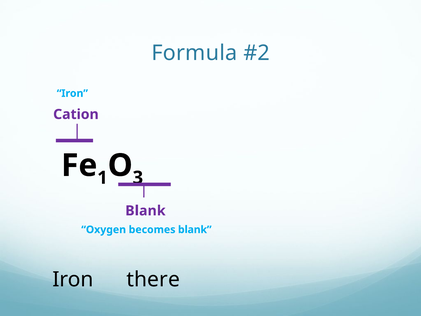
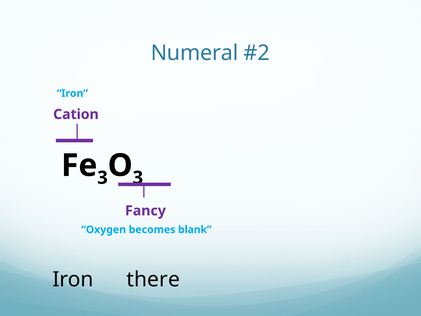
Formula: Formula -> Numeral (195, 53)
1: 1 -> 3 (103, 178)
Blank: Blank -> Fancy (145, 211)
